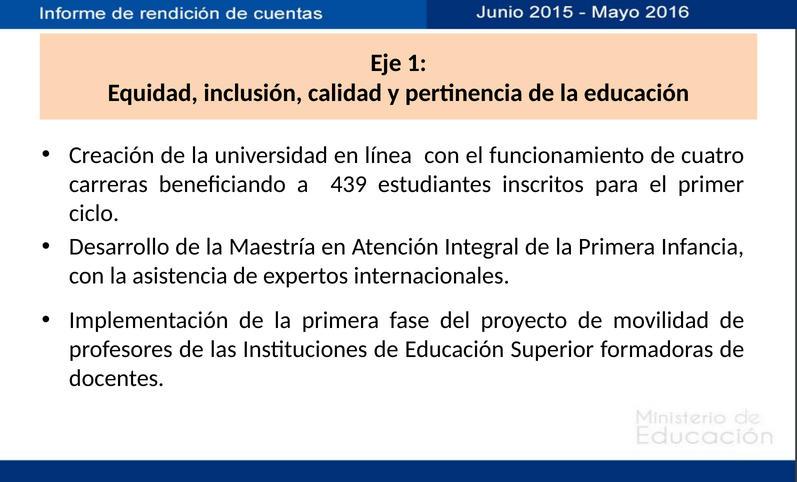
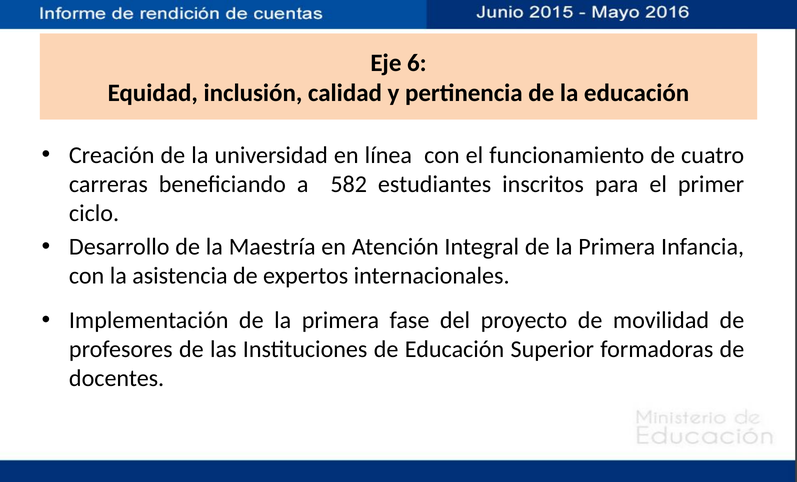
1: 1 -> 6 (417, 63)
439: 439 -> 582 (349, 184)
